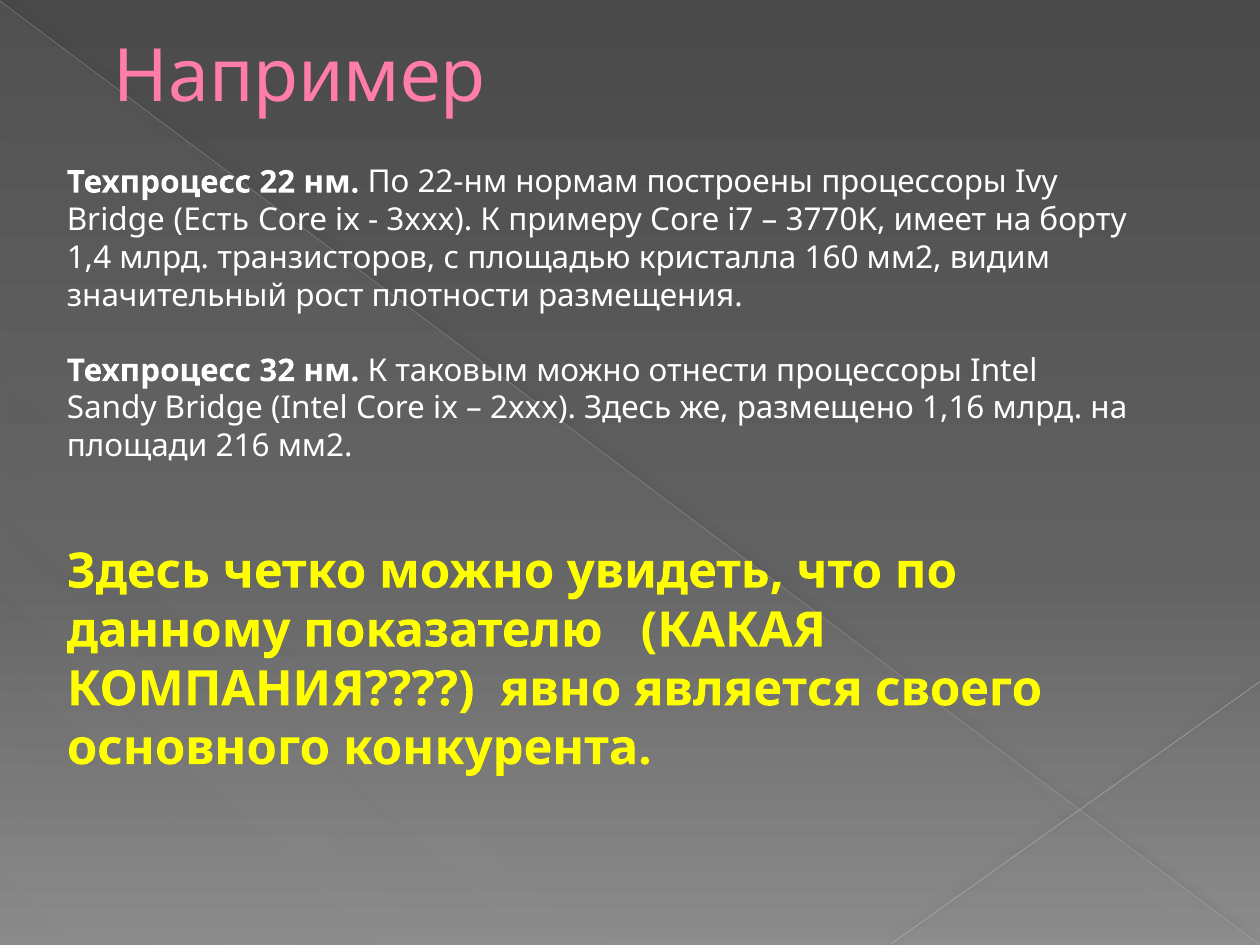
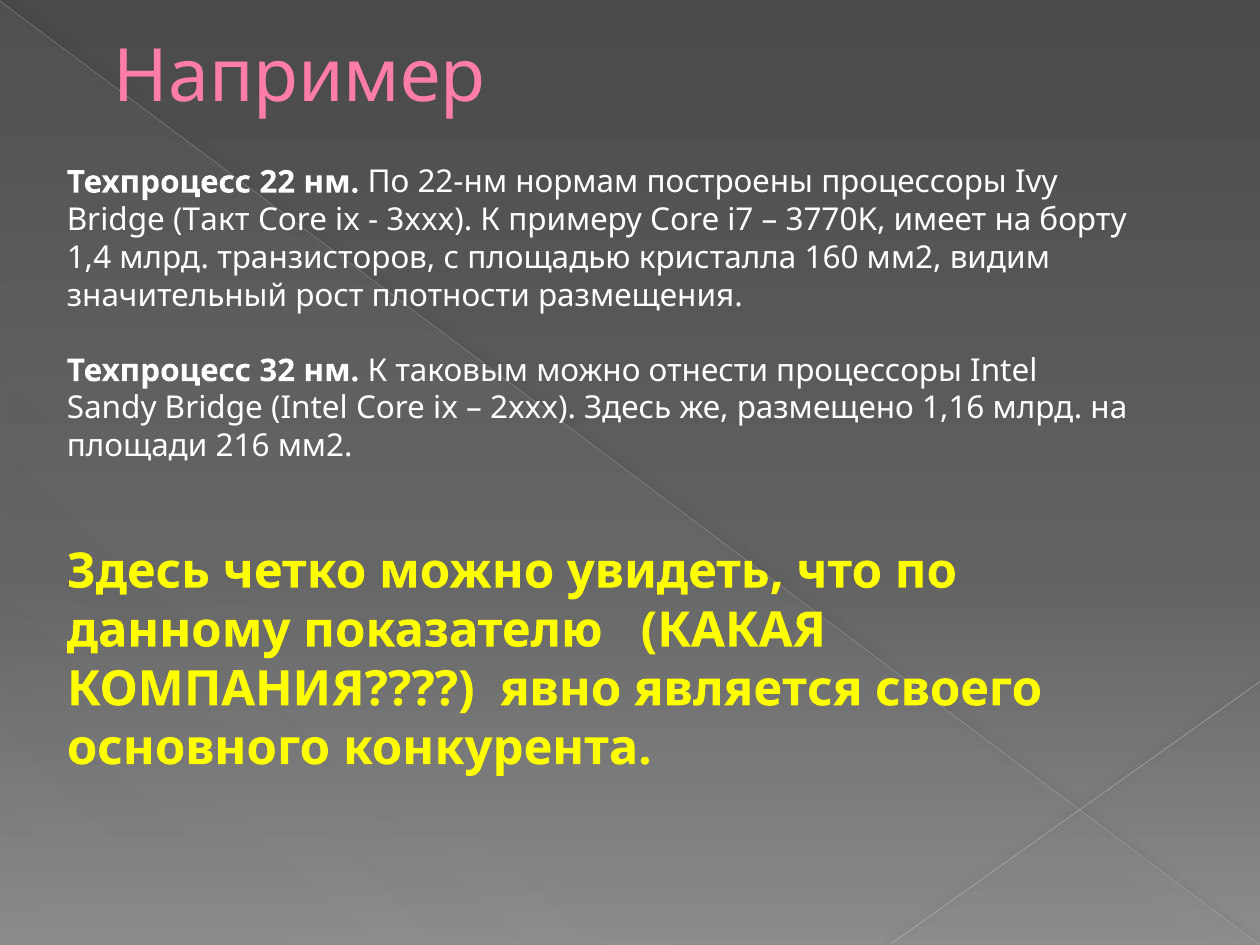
Есть: Есть -> Такт (211, 220)
